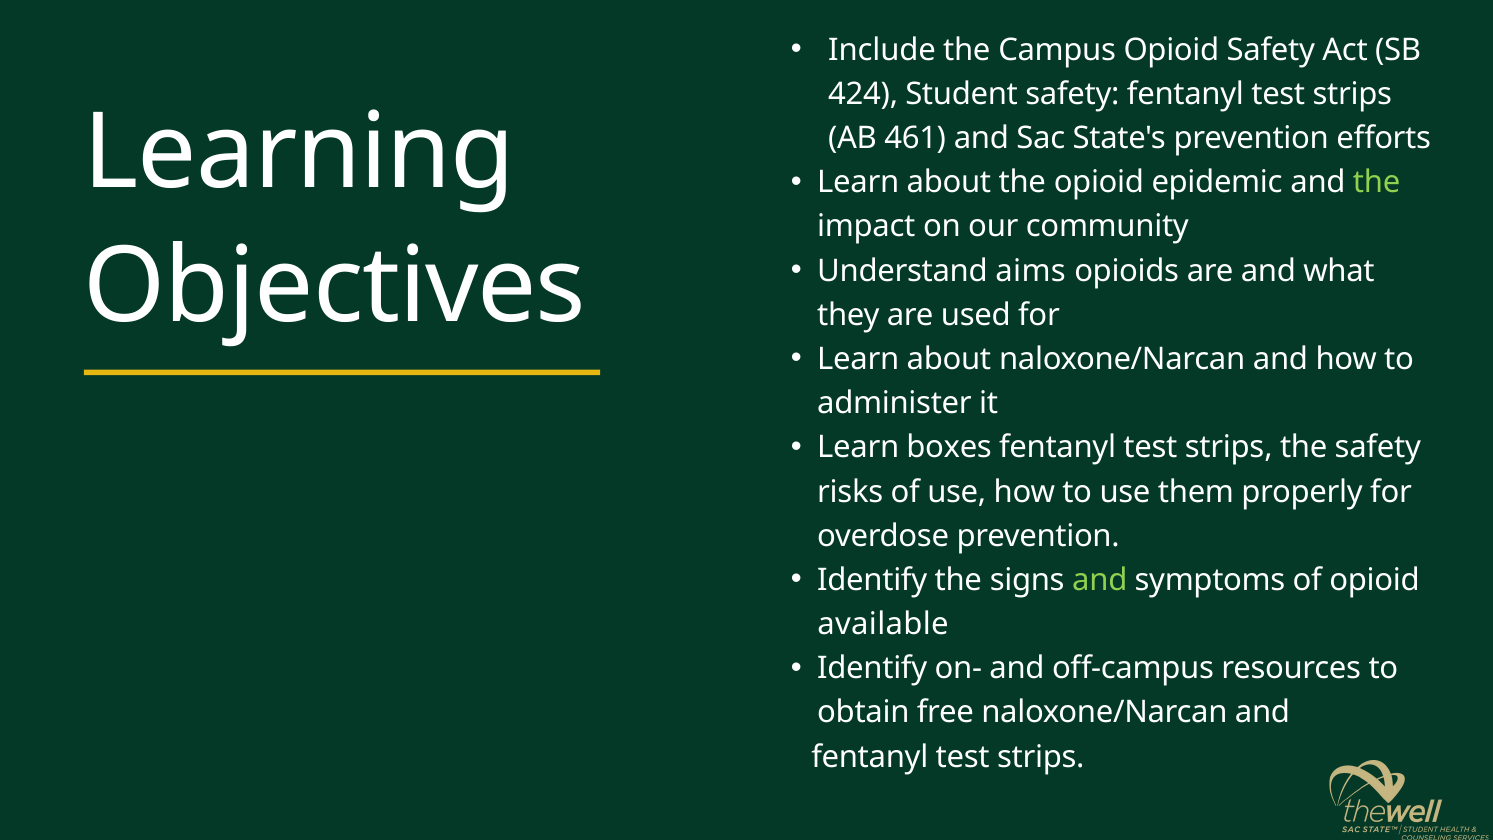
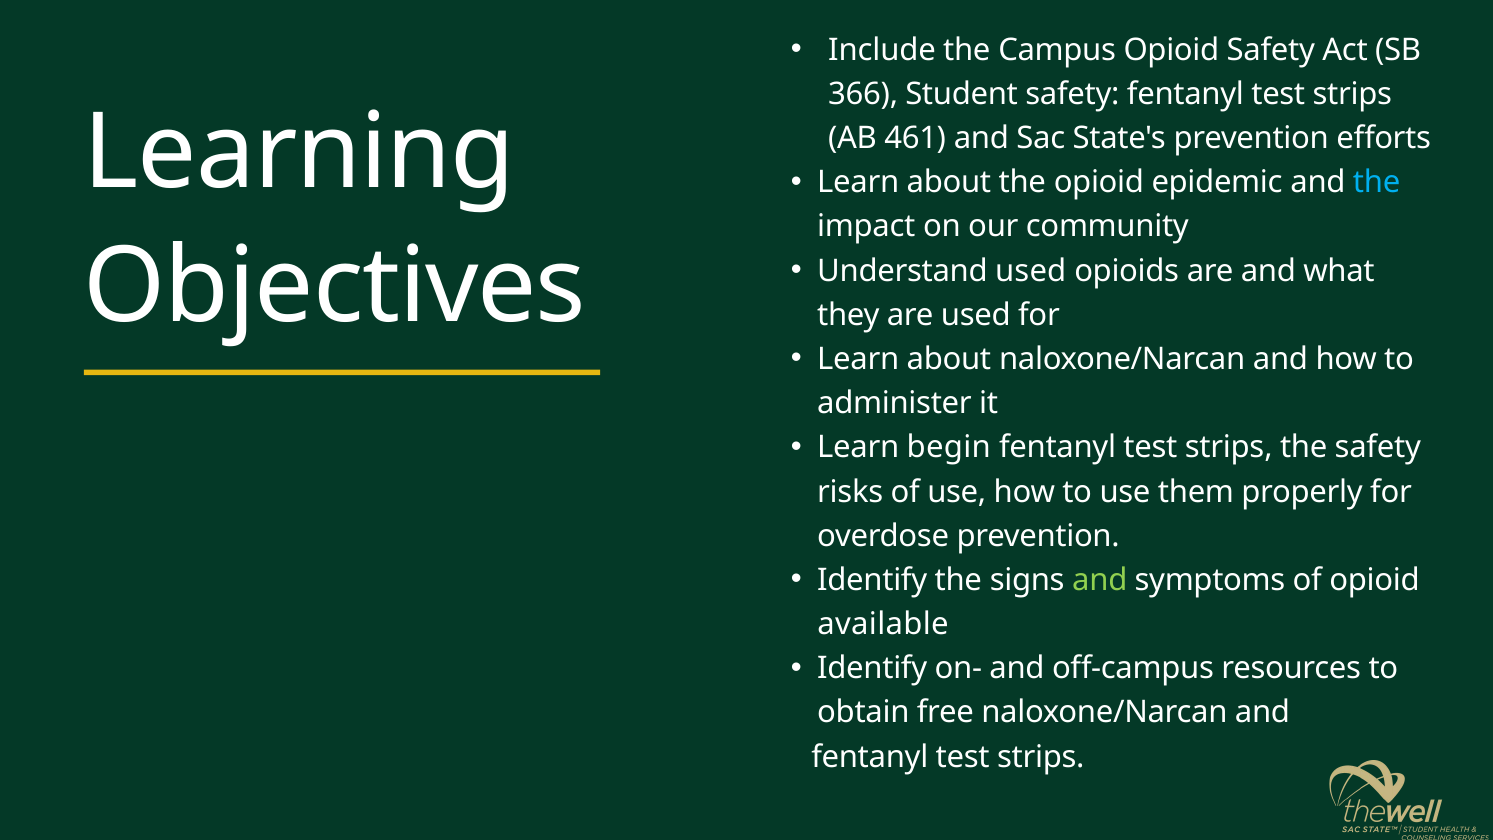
424: 424 -> 366 (863, 94)
the colour: light green -> light blue (1377, 182)
Understand aims: aims -> used (1031, 271)
boxes: boxes -> begin (949, 448)
